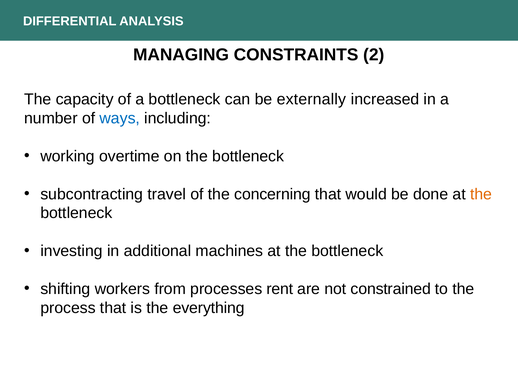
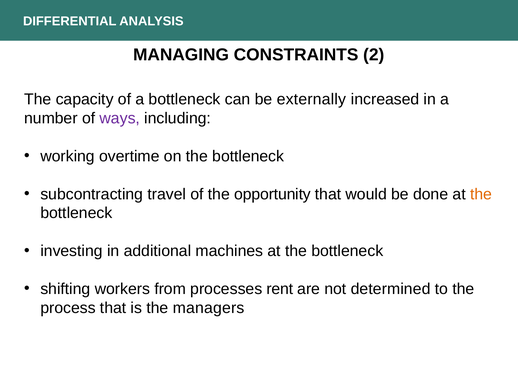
ways colour: blue -> purple (120, 118)
concerning: concerning -> opportunity (272, 194)
constrained: constrained -> determined (391, 289)
everything: everything -> managers (209, 308)
